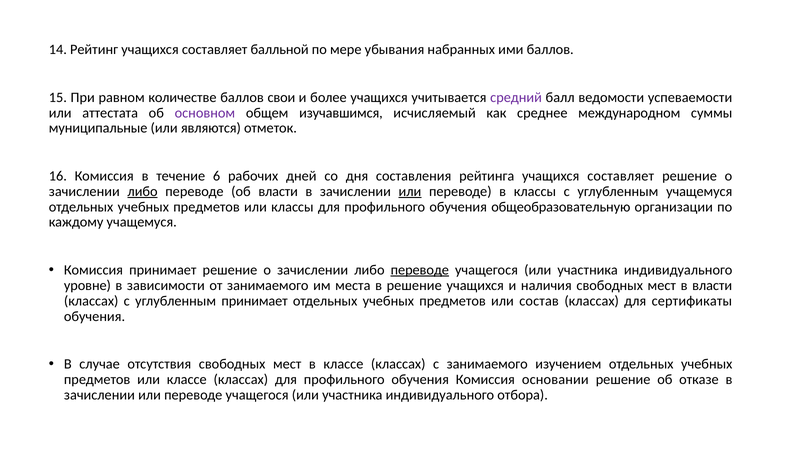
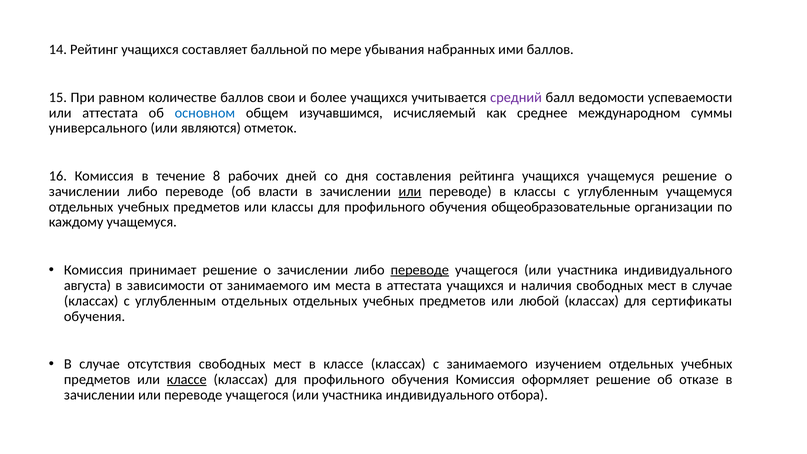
основном colour: purple -> blue (205, 113)
муниципальные: муниципальные -> универсального (98, 128)
6: 6 -> 8 (217, 176)
рейтинга учащихся составляет: составляет -> учащемуся (621, 176)
либо underline: present -> none (143, 191)
общеобразовательную: общеобразовательную -> общеобразовательные (561, 207)
уровне: уровне -> августа (87, 285)
в решение: решение -> аттестата (414, 285)
мест в власти: власти -> случае (712, 285)
углубленным принимает: принимает -> отдельных (254, 301)
состав: состав -> любой (539, 301)
классе underline: none -> present (187, 379)
основании: основании -> оформляет (555, 379)
